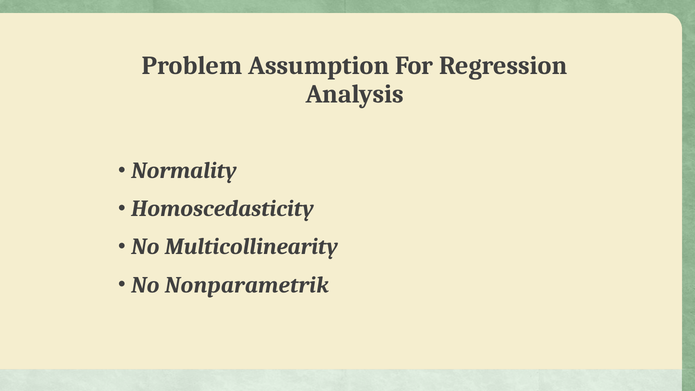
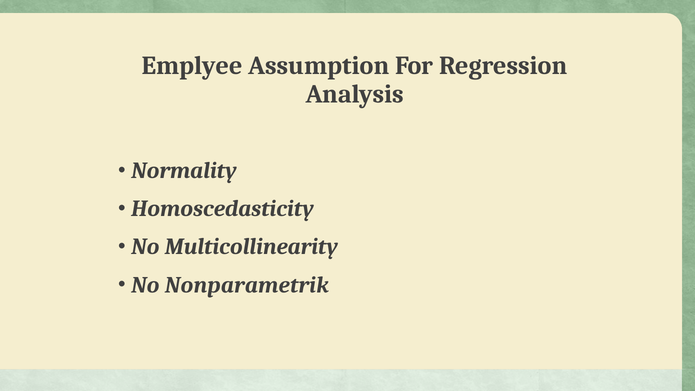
Problem: Problem -> Emplyee (192, 66)
